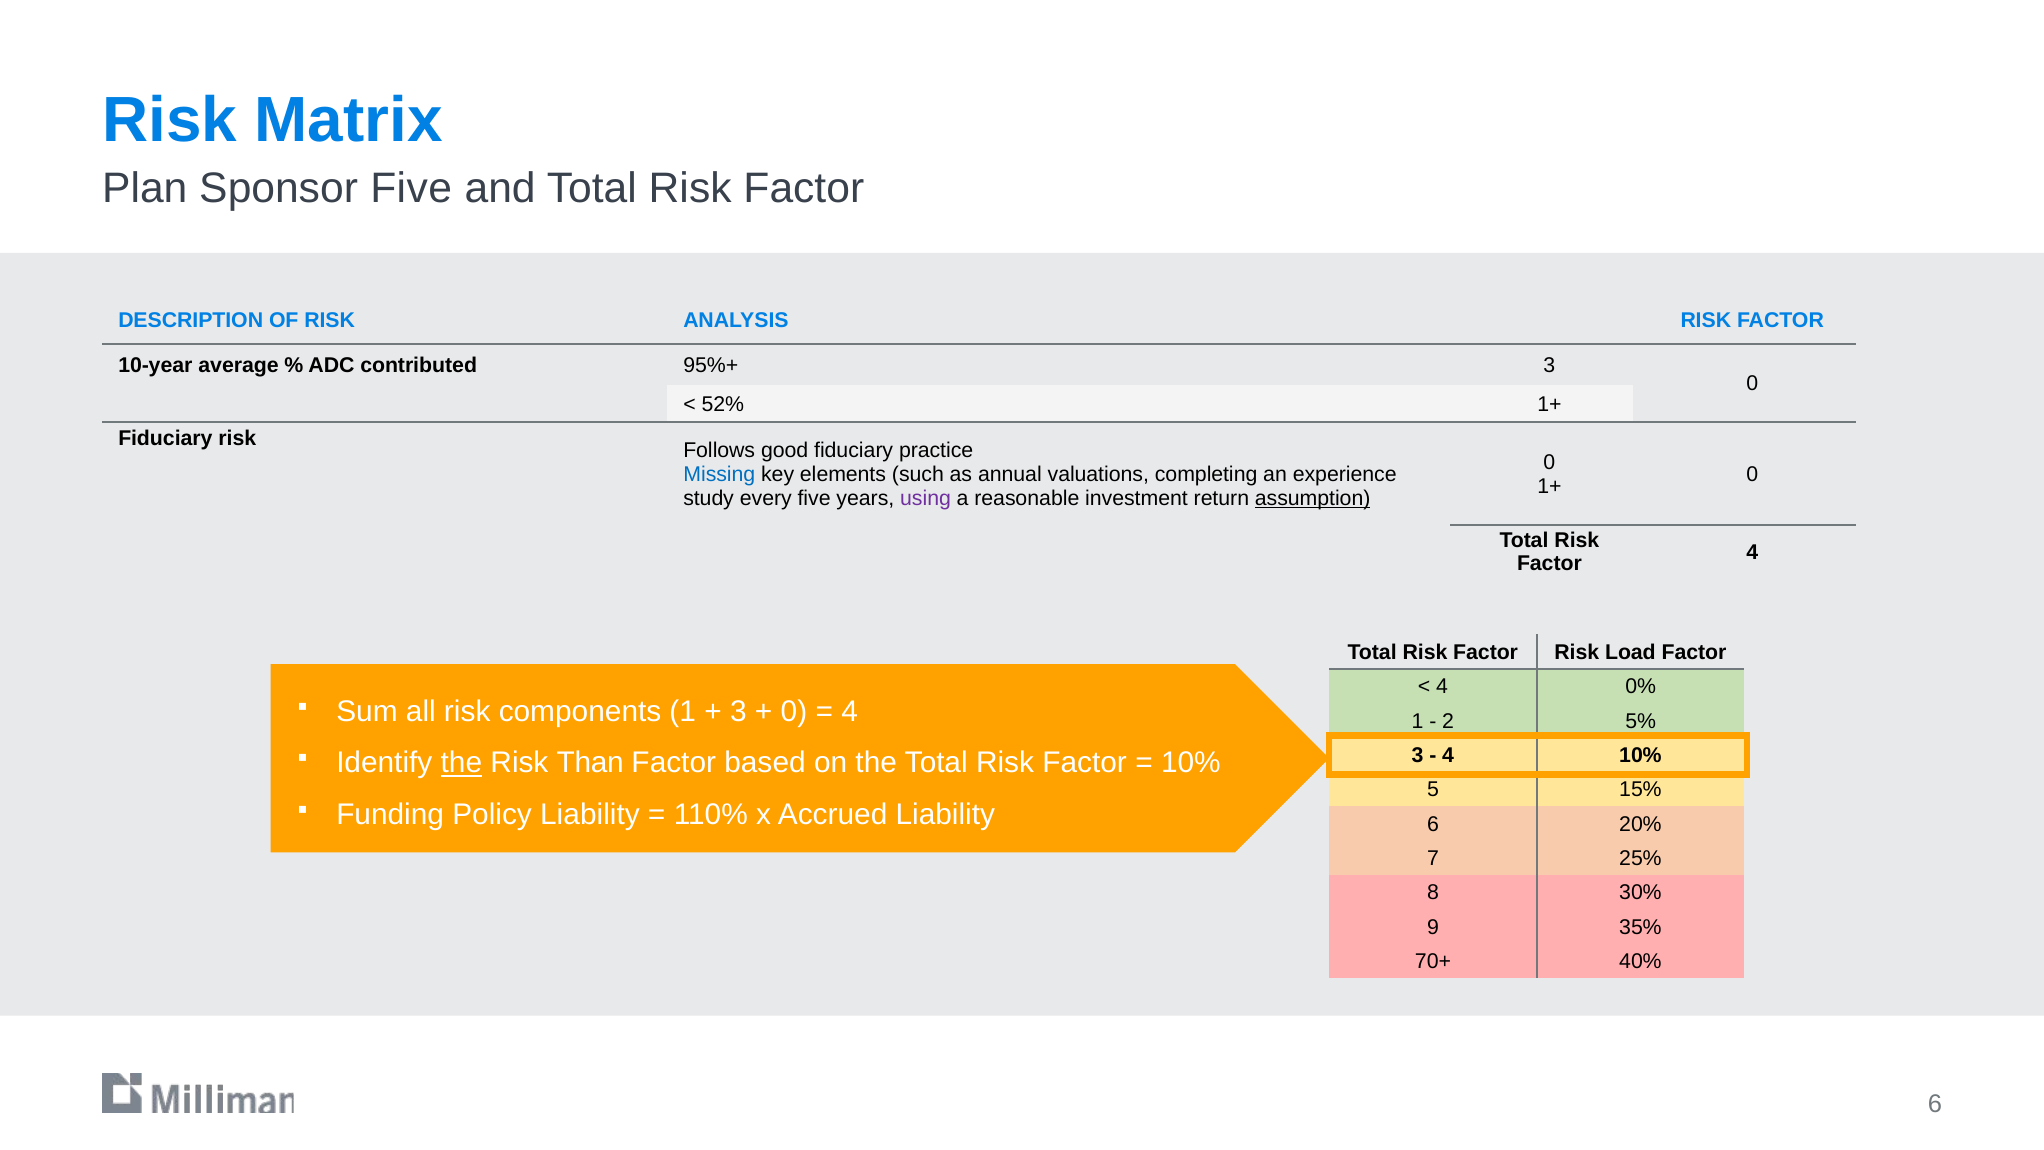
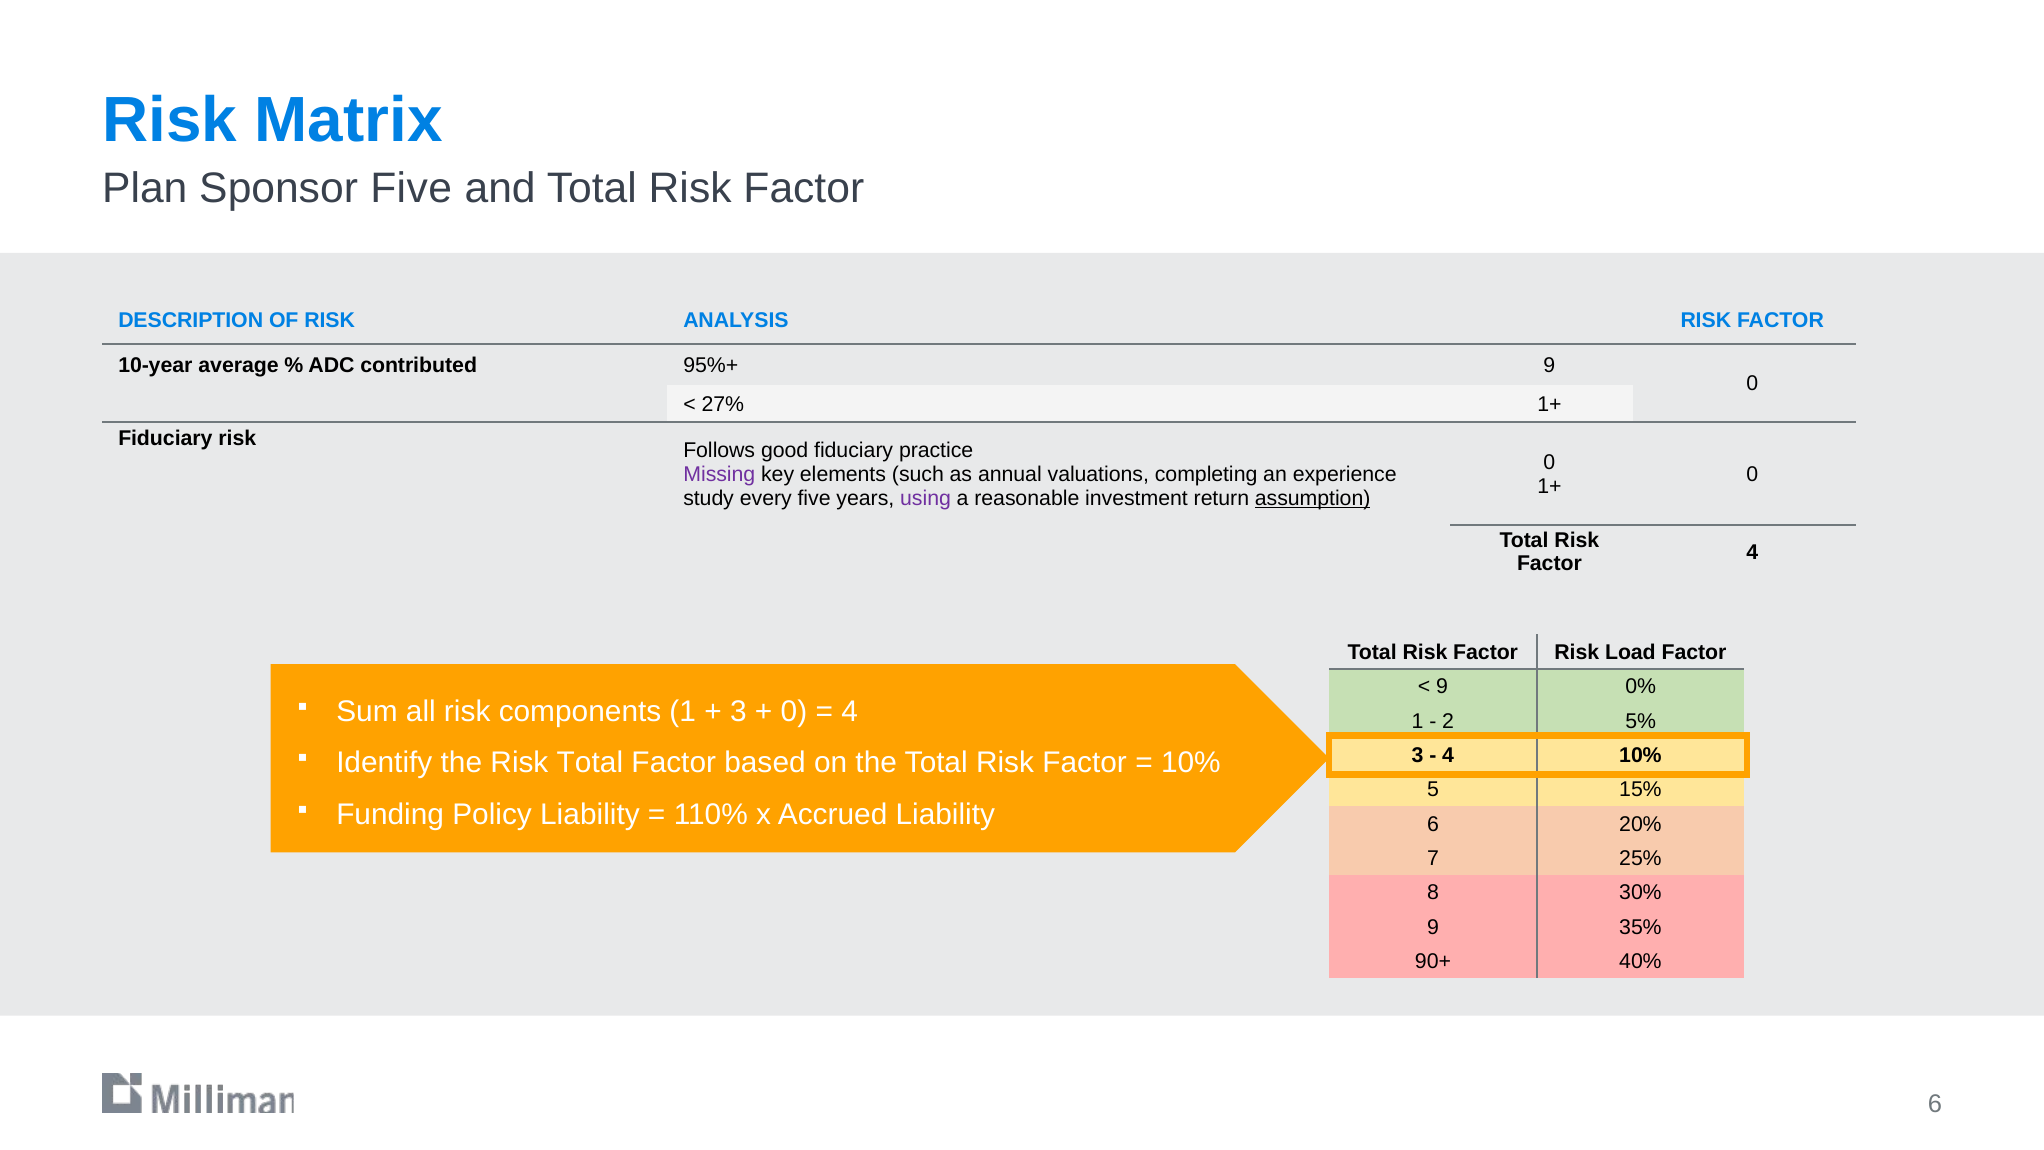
95%+ 3: 3 -> 9 (1549, 365)
52%: 52% -> 27% (723, 404)
Missing colour: blue -> purple (719, 474)
4: 4 -> 9 (1442, 686)
the underline: present -> none (461, 763)
Risk Than: Than -> Total (590, 763)
70+: 70+ -> 90+ (1433, 961)
